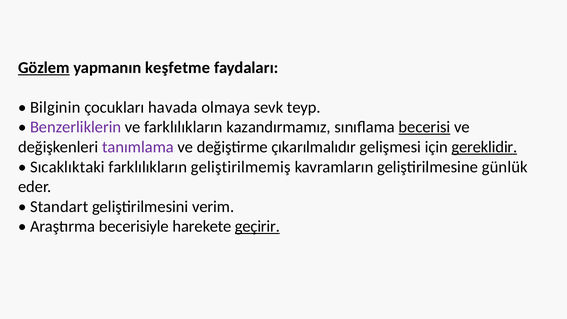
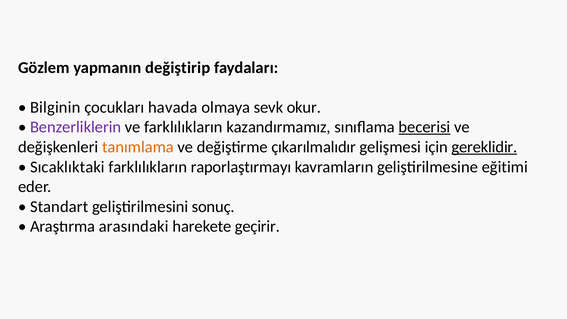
Gözlem underline: present -> none (44, 68)
keşfetme: keşfetme -> değiştirip (178, 68)
teyp: teyp -> okur (304, 107)
tanımlama colour: purple -> orange (138, 147)
geliştirilmemiş: geliştirilmemiş -> raporlaştırmayı (241, 167)
günlük: günlük -> eğitimi (505, 167)
verim: verim -> sonuç (213, 207)
becerisiyle: becerisiyle -> arasındaki (134, 226)
geçirir underline: present -> none (257, 226)
